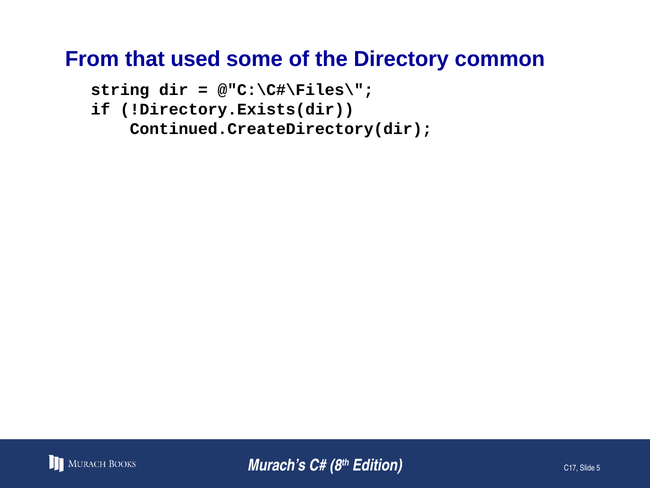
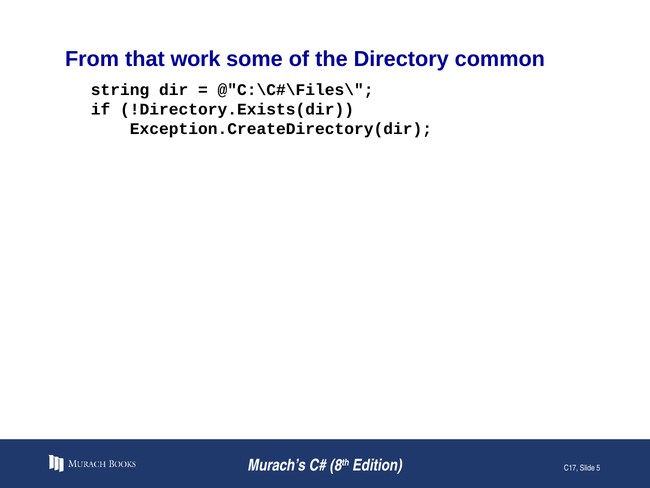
used: used -> work (196, 59)
Continued.CreateDirectory(dir: Continued.CreateDirectory(dir -> Exception.CreateDirectory(dir (281, 129)
